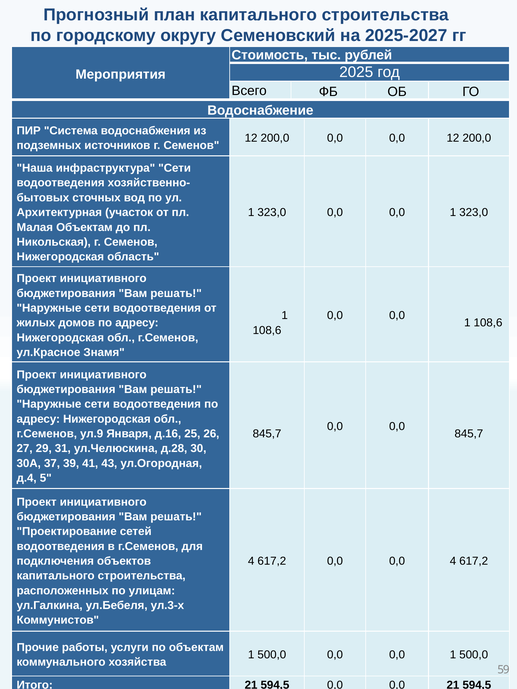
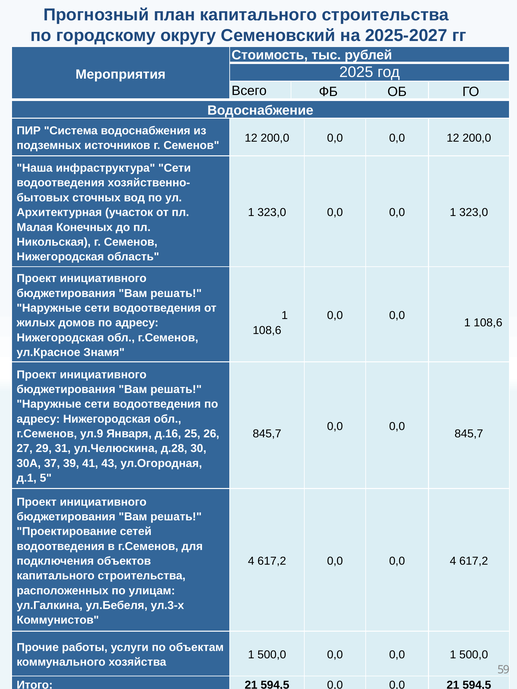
Малая Объектам: Объектам -> Конечных (84, 227)
д.4: д.4 -> д.1 (27, 478)
